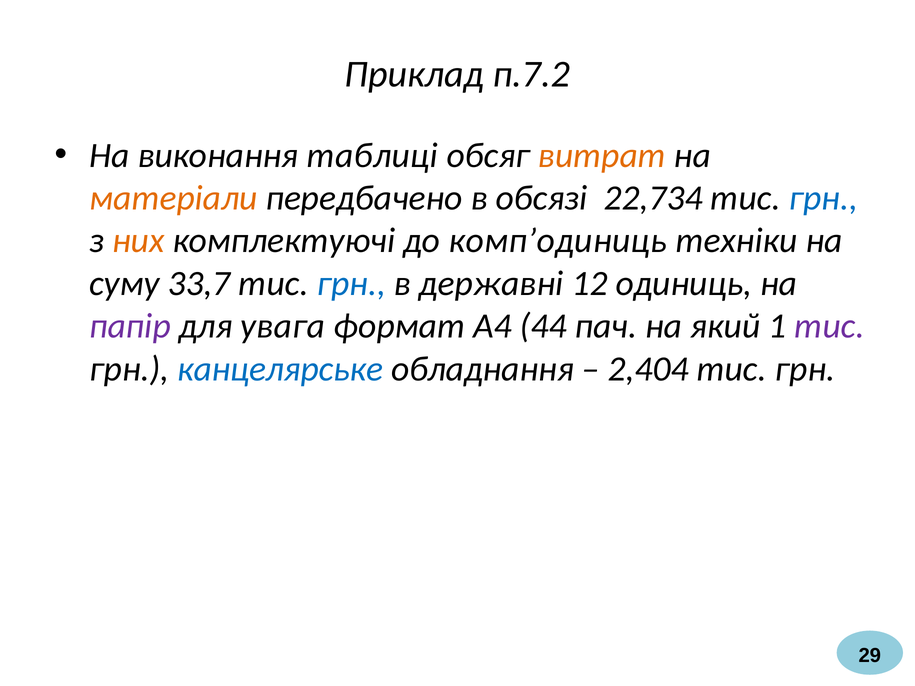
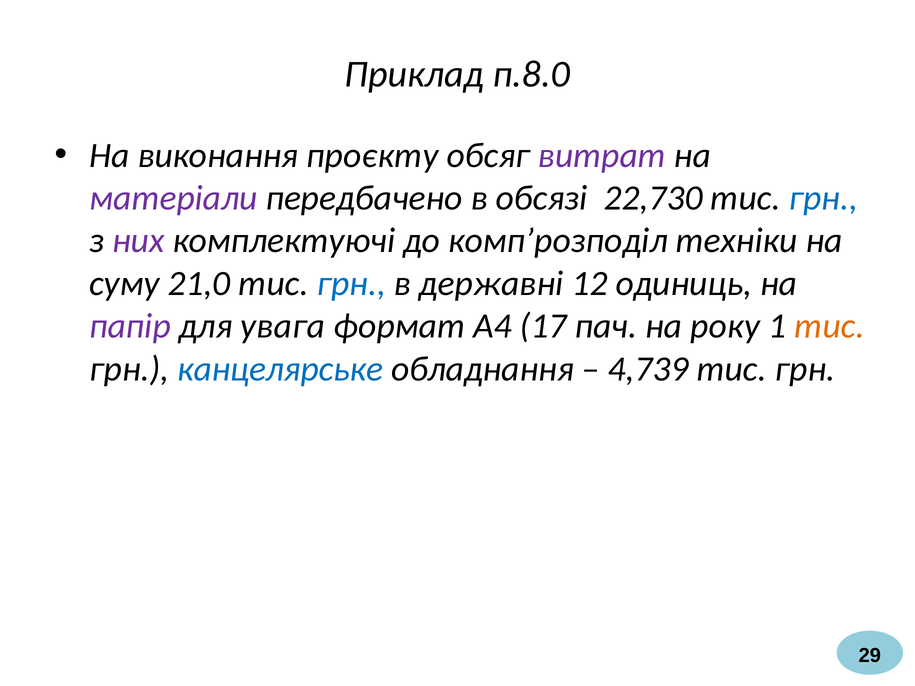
п.7.2: п.7.2 -> п.8.0 (531, 74)
таблиці: таблиці -> проєкту (372, 155)
витрат colour: orange -> purple (602, 155)
матеріали colour: orange -> purple (173, 198)
22,734: 22,734 -> 22,730 (653, 198)
них colour: orange -> purple (138, 241)
комп’одиниць: комп’одиниць -> комп’розподіл (558, 241)
33,7: 33,7 -> 21,0 (199, 284)
44: 44 -> 17 (543, 326)
який: який -> року (725, 326)
тис colour: purple -> orange (829, 326)
2,404: 2,404 -> 4,739 (648, 369)
